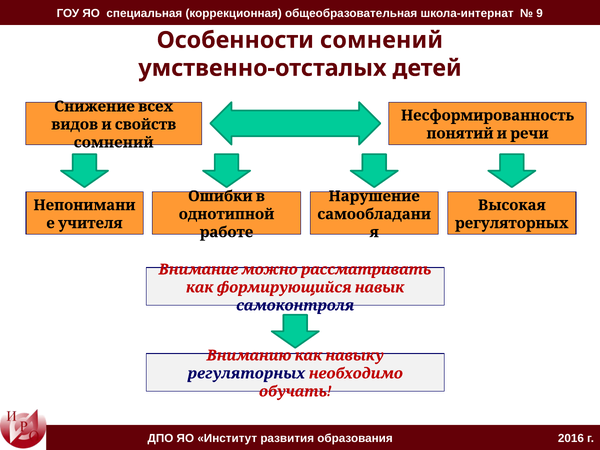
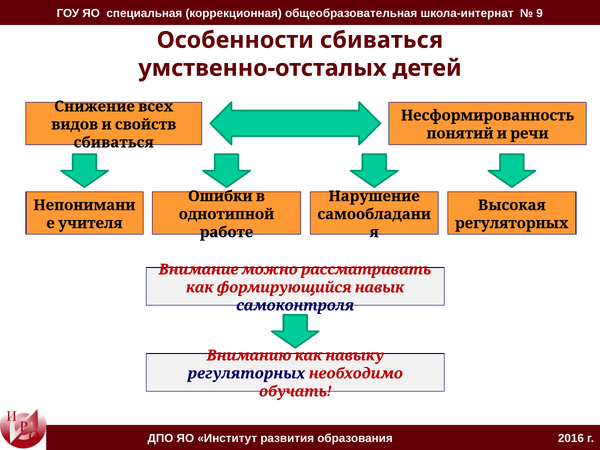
Особенности сомнений: сомнений -> сбиваться (382, 40)
сомнений: сомнений -> сбиваться (114, 142)
